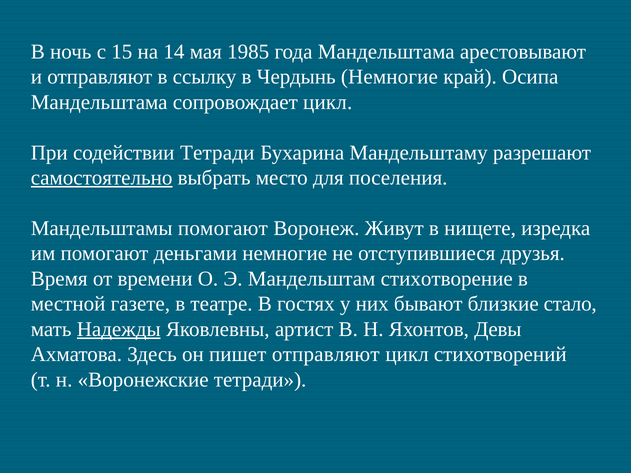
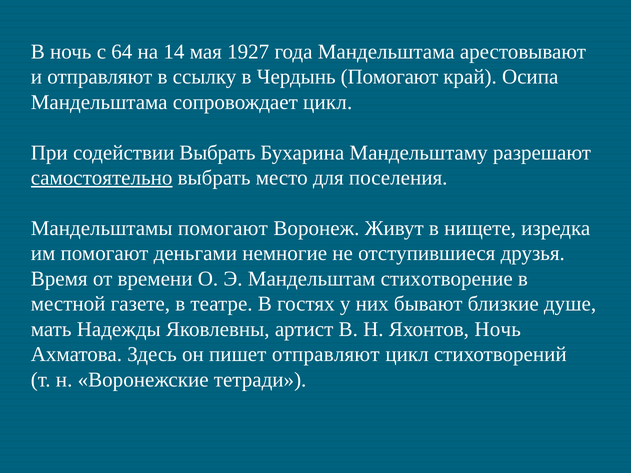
15: 15 -> 64 (122, 52)
1985: 1985 -> 1927 (248, 52)
Чердынь Немногие: Немногие -> Помогают (390, 77)
содействии Тетради: Тетради -> Выбрать (217, 153)
стало: стало -> душе (570, 304)
Надежды underline: present -> none (119, 329)
Яхонтов Девы: Девы -> Ночь (498, 329)
